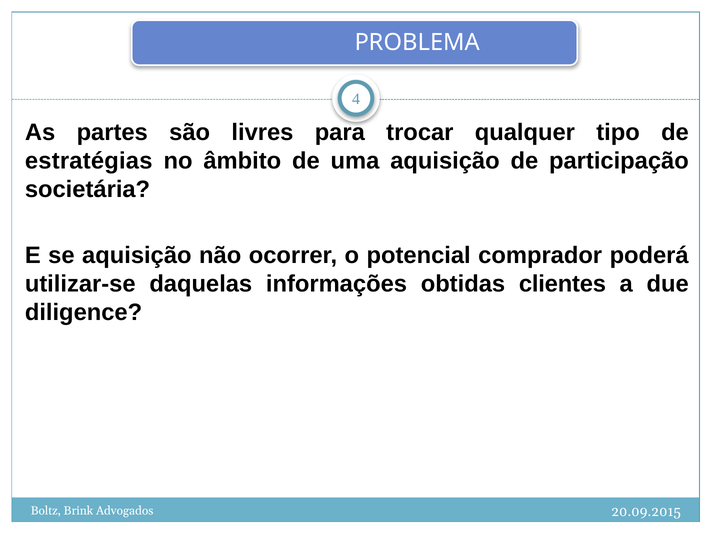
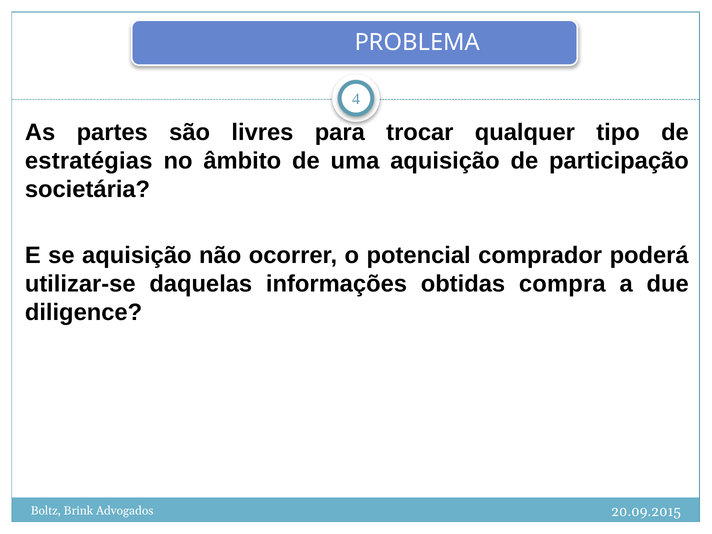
clientes: clientes -> compra (562, 284)
